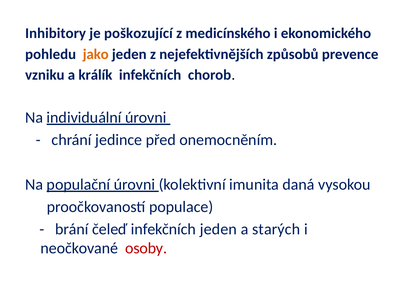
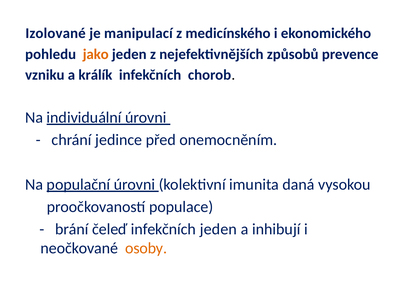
Inhibitory: Inhibitory -> Izolované (56, 33)
poškozující: poškozující -> manipulací (138, 33)
starých: starých -> inhibují (276, 229)
osoby colour: red -> orange (146, 248)
